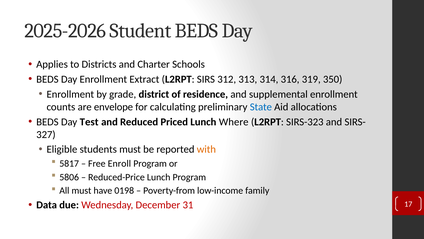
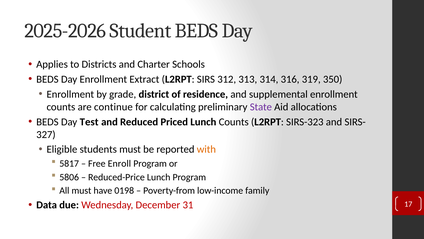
envelope: envelope -> continue (113, 107)
State colour: blue -> purple (261, 107)
Lunch Where: Where -> Counts (234, 122)
